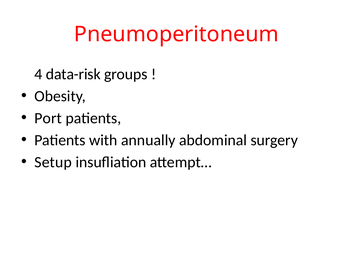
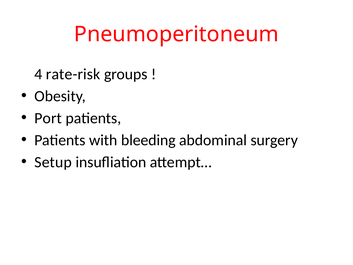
data-risk: data-risk -> rate-risk (73, 74)
annually: annually -> bleeding (148, 140)
